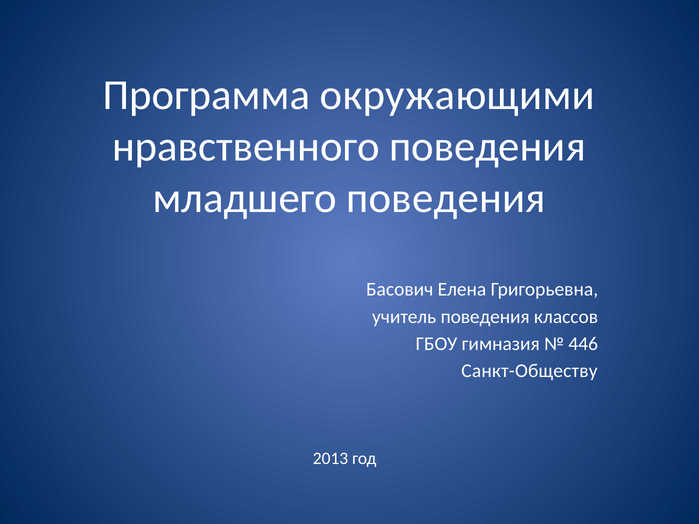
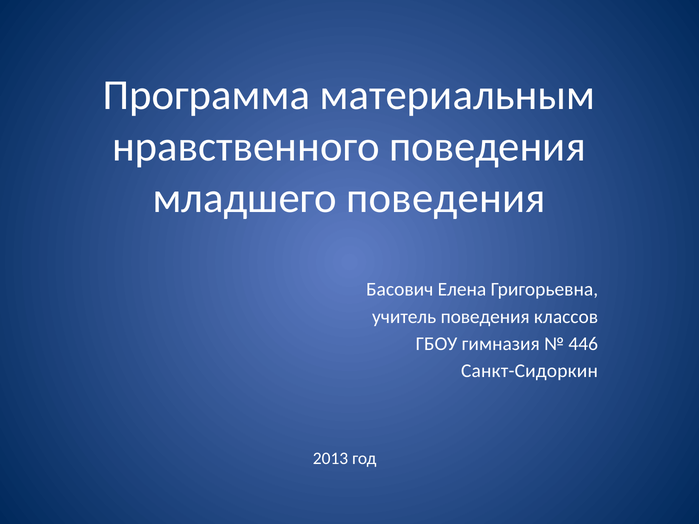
окружающими: окружающими -> материальным (457, 95)
Санкт-Обществу: Санкт-Обществу -> Санкт-Сидоркин (529, 371)
